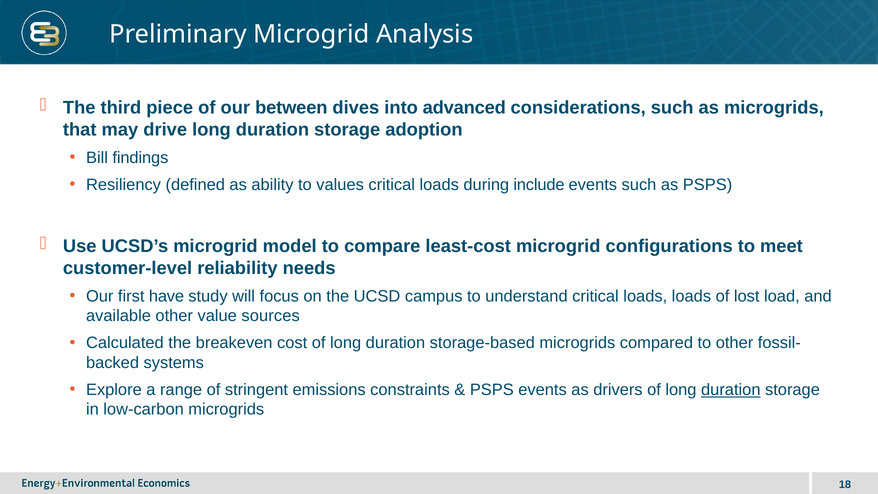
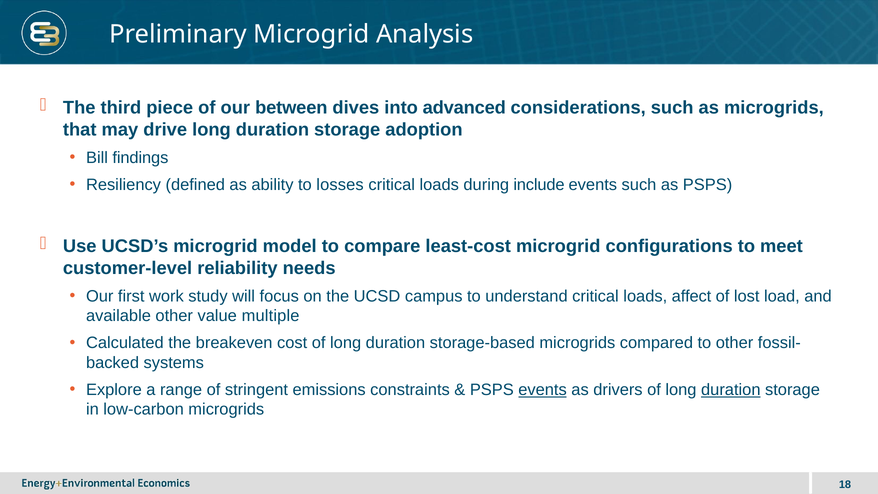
values: values -> losses (340, 185)
have: have -> work (166, 296)
loads loads: loads -> affect (692, 296)
sources: sources -> multiple (271, 316)
events underline: none -> present (542, 390)
